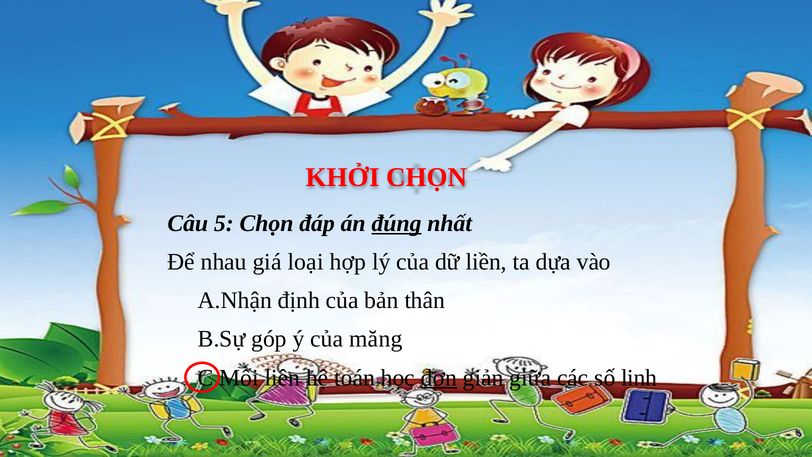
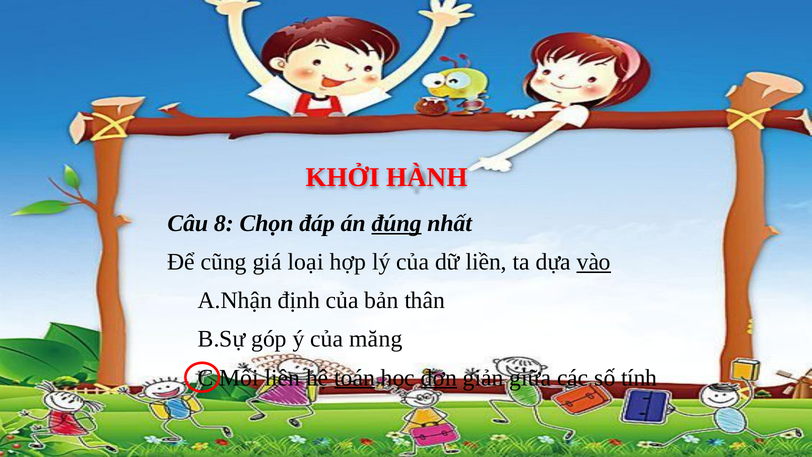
KHỞI CHỌN: CHỌN -> HÀNH (427, 177)
5: 5 -> 8 (224, 223)
nhau: nhau -> cũng (224, 262)
vào underline: none -> present (594, 262)
toán underline: none -> present (355, 378)
linh: linh -> tính (639, 378)
